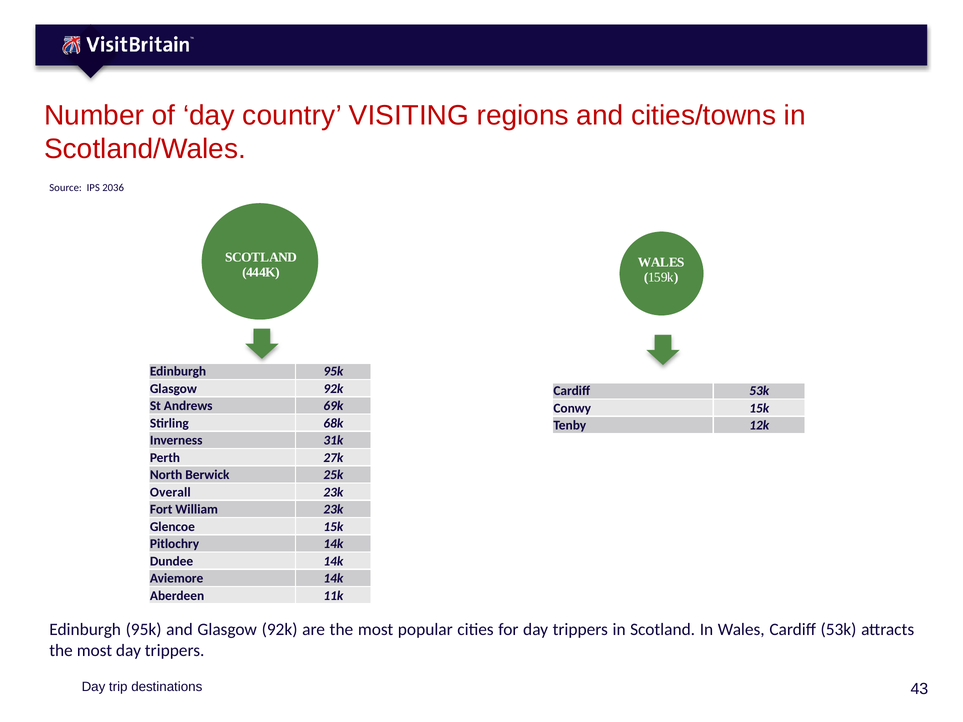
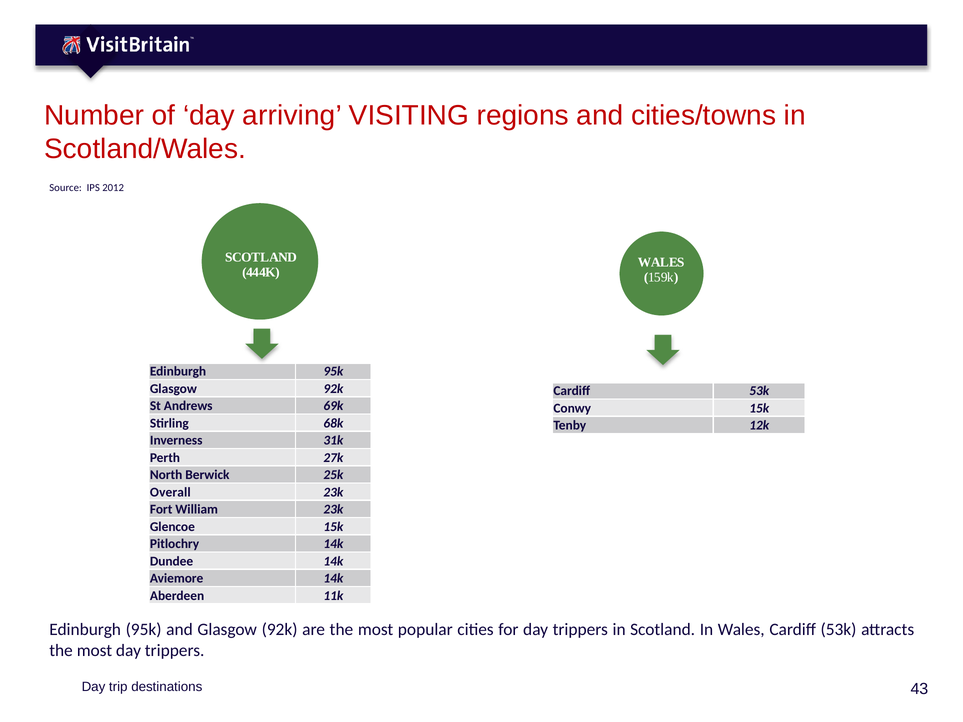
country: country -> arriving (292, 115)
2036: 2036 -> 2012 (113, 188)
